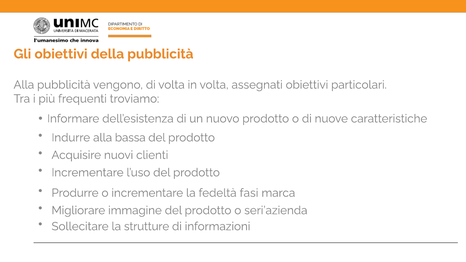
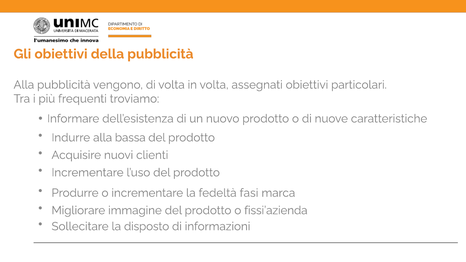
seri’azienda: seri’azienda -> fissi’azienda (276, 210)
strutture: strutture -> disposto (147, 226)
